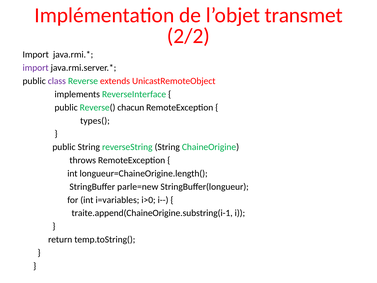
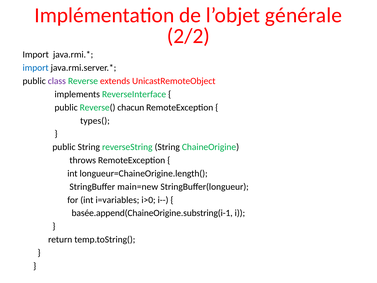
transmet: transmet -> générale (303, 15)
import colour: purple -> blue (36, 68)
parle=new: parle=new -> main=new (138, 187)
traite.append(ChaineOrigine.substring(i-1: traite.append(ChaineOrigine.substring(i-1 -> basée.append(ChaineOrigine.substring(i-1 (152, 213)
